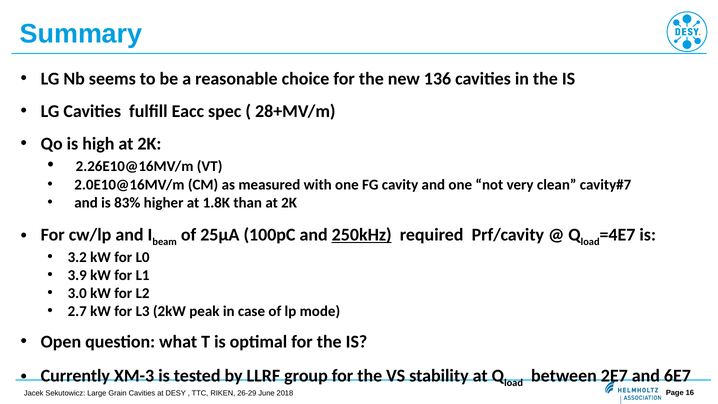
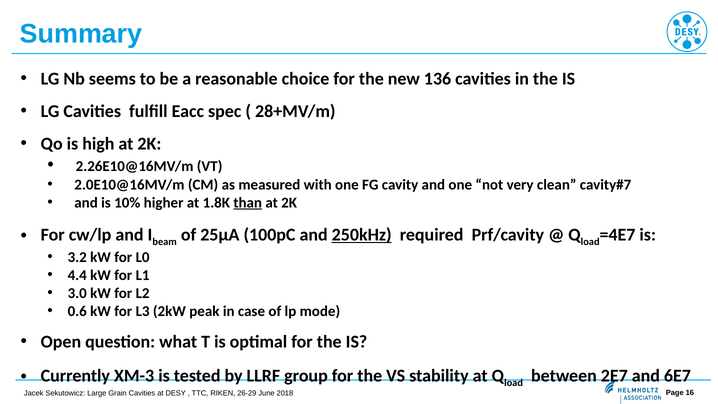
83%: 83% -> 10% (127, 203)
than underline: none -> present (248, 203)
3.9: 3.9 -> 4.4 (77, 275)
2.7: 2.7 -> 0.6 (77, 311)
